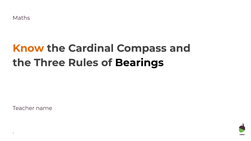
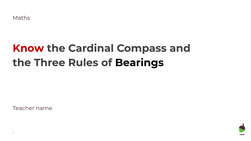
Know colour: orange -> red (28, 48)
